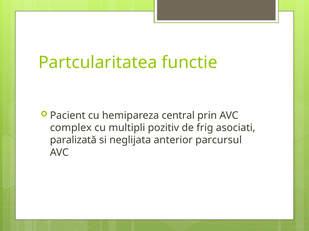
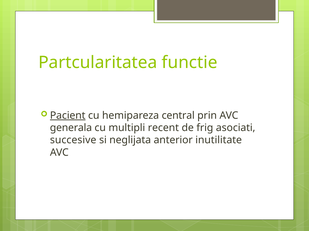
Pacient underline: none -> present (68, 116)
complex: complex -> generala (71, 128)
pozitiv: pozitiv -> recent (163, 128)
paralizată: paralizată -> succesive (73, 141)
parcursul: parcursul -> inutilitate (219, 141)
